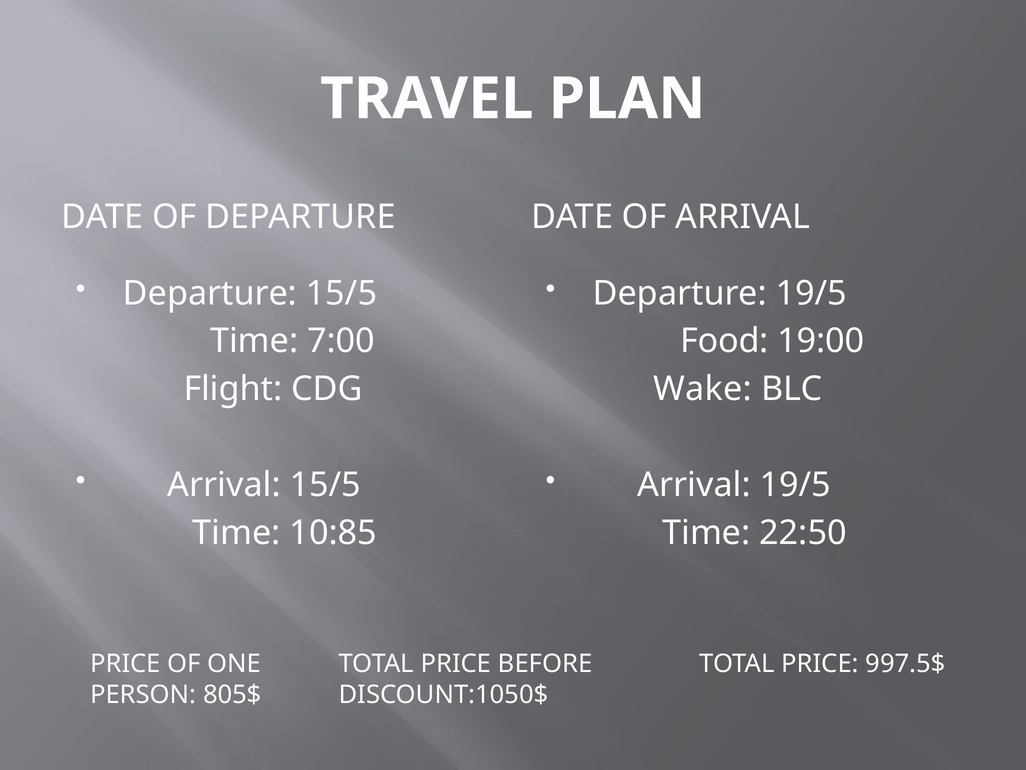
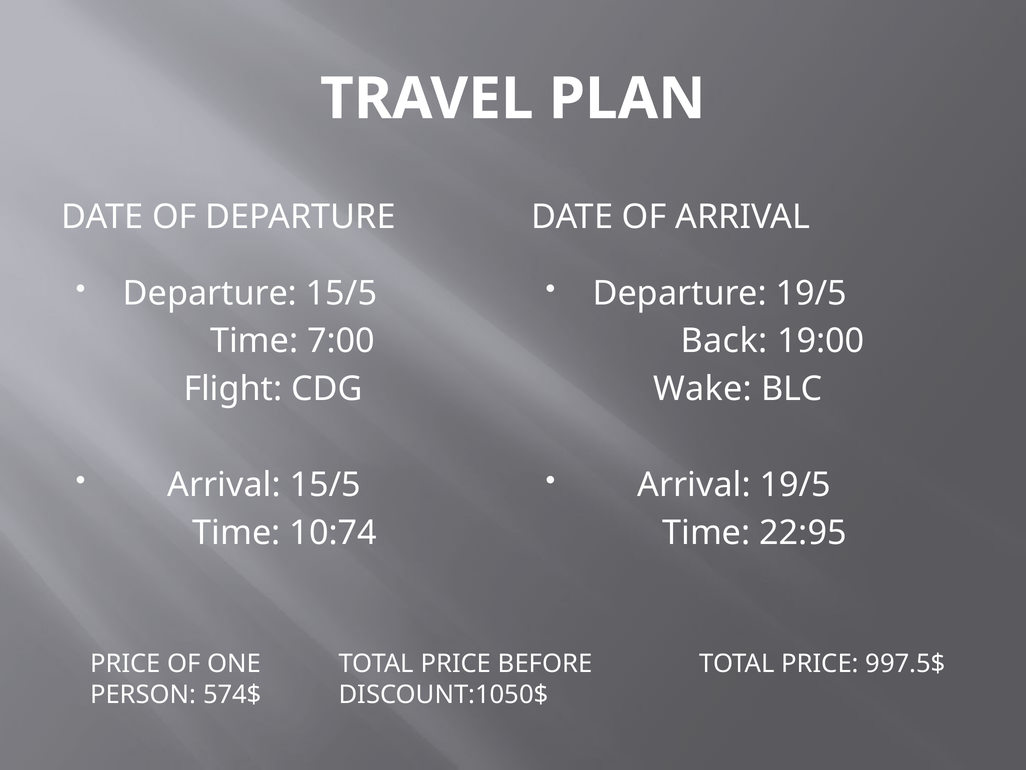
Food: Food -> Back (724, 341)
10:85: 10:85 -> 10:74 (333, 532)
22:50: 22:50 -> 22:95 (803, 532)
805$: 805$ -> 574$ (232, 694)
